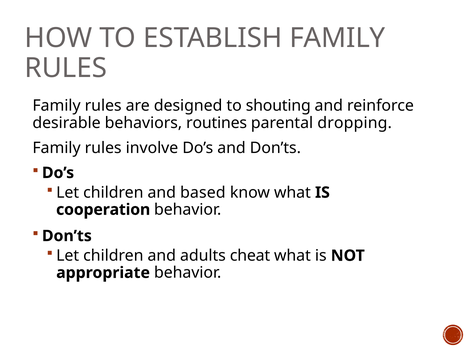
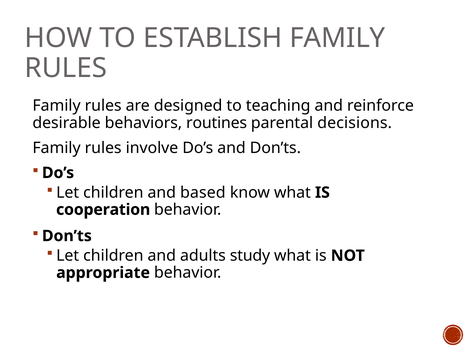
shouting: shouting -> teaching (278, 106)
dropping: dropping -> decisions (355, 123)
cheat: cheat -> study (250, 256)
